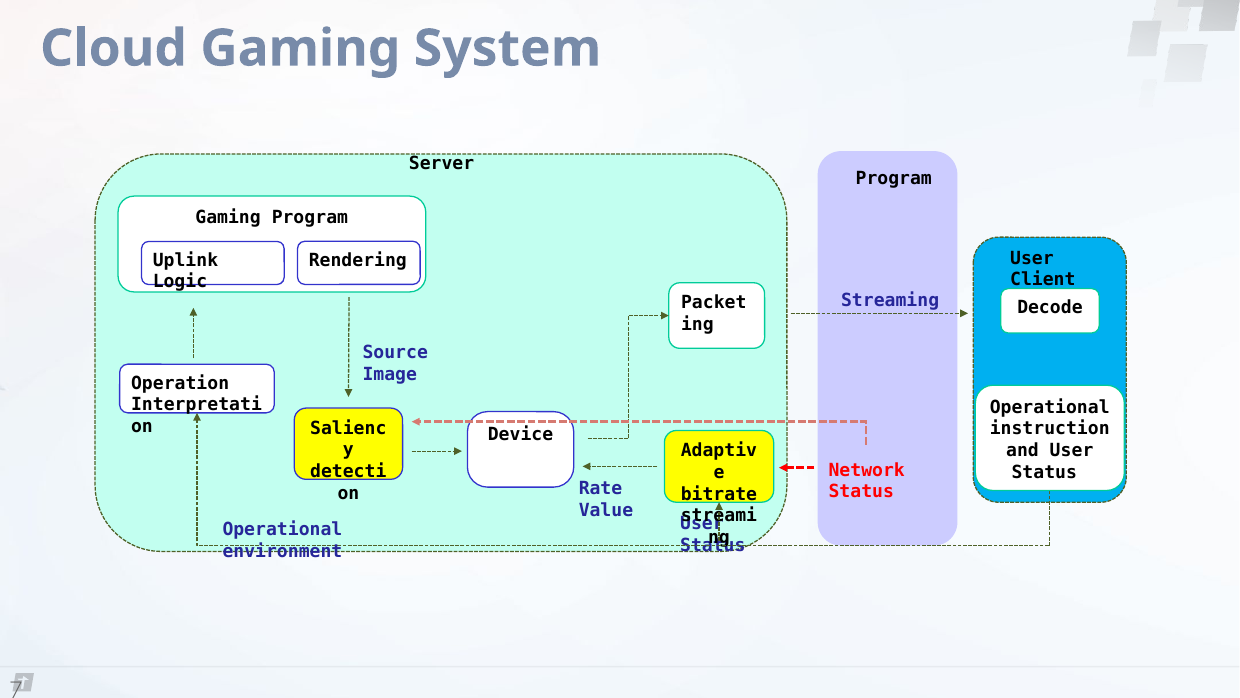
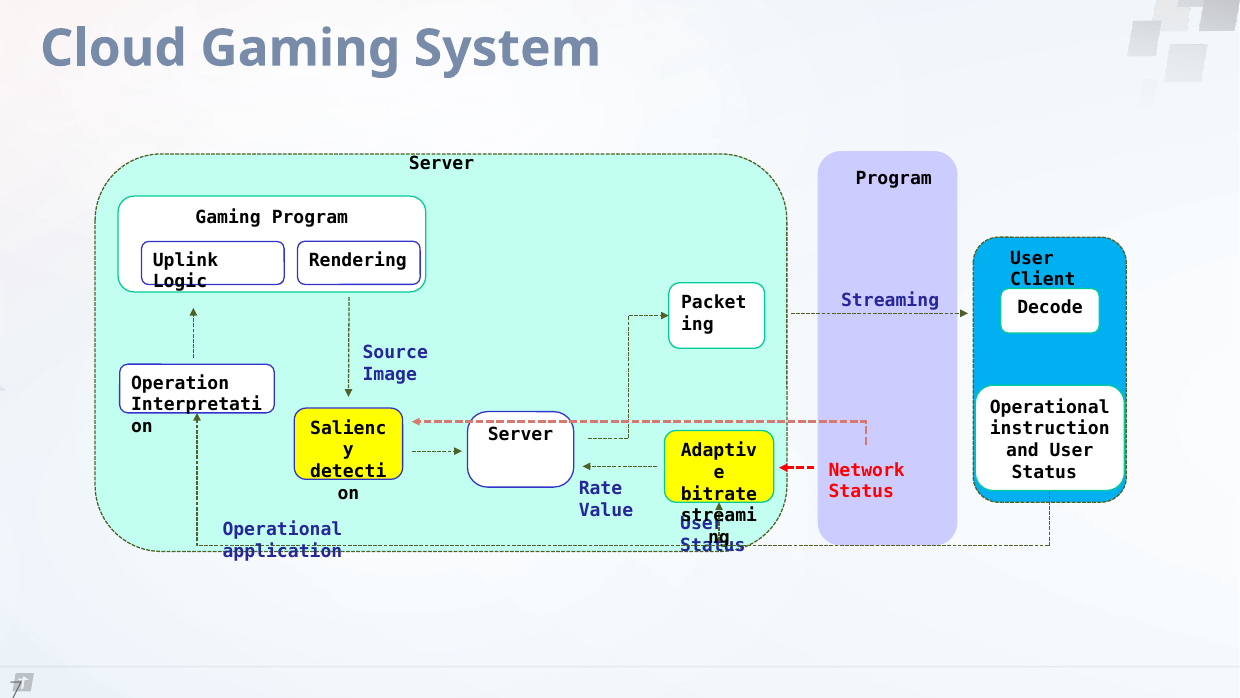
Device: Device -> Server (521, 434)
environment: environment -> application (282, 551)
